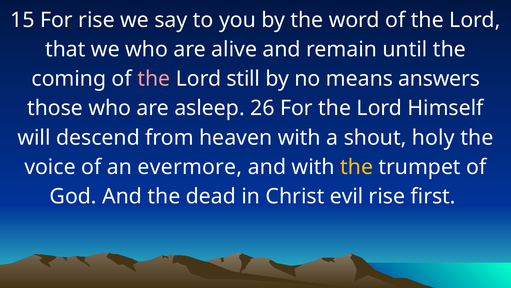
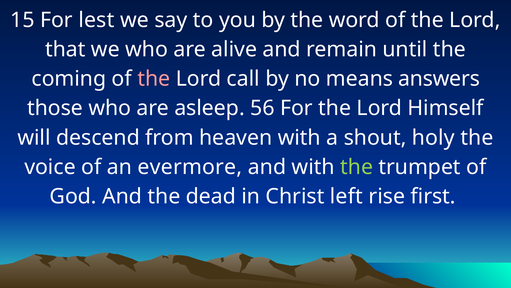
For rise: rise -> lest (96, 20)
still: still -> call (243, 79)
26: 26 -> 56 (262, 108)
the colour: yellow -> light green (357, 167)
evil: evil -> left (346, 196)
